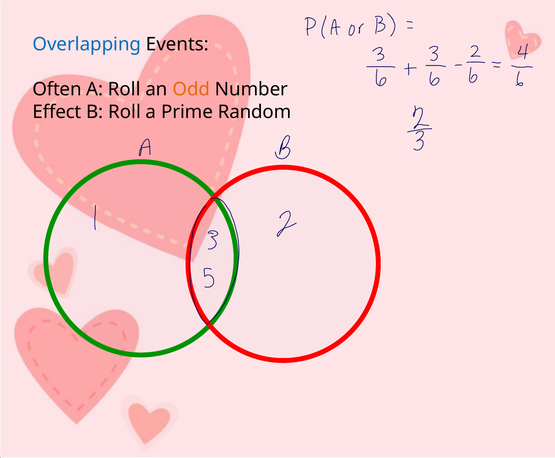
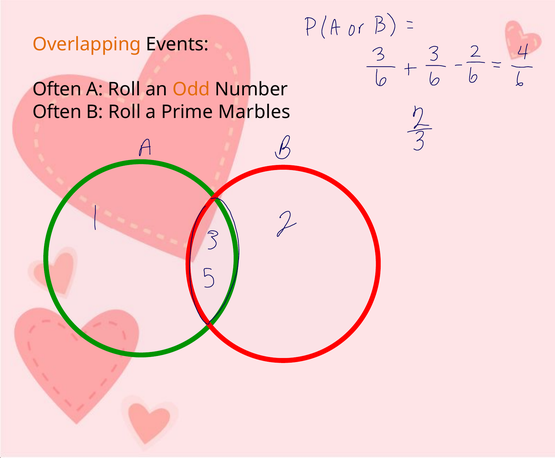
Overlapping colour: blue -> orange (87, 44)
Effect: Effect -> Often (57, 112)
Random: Random -> Marbles (254, 112)
